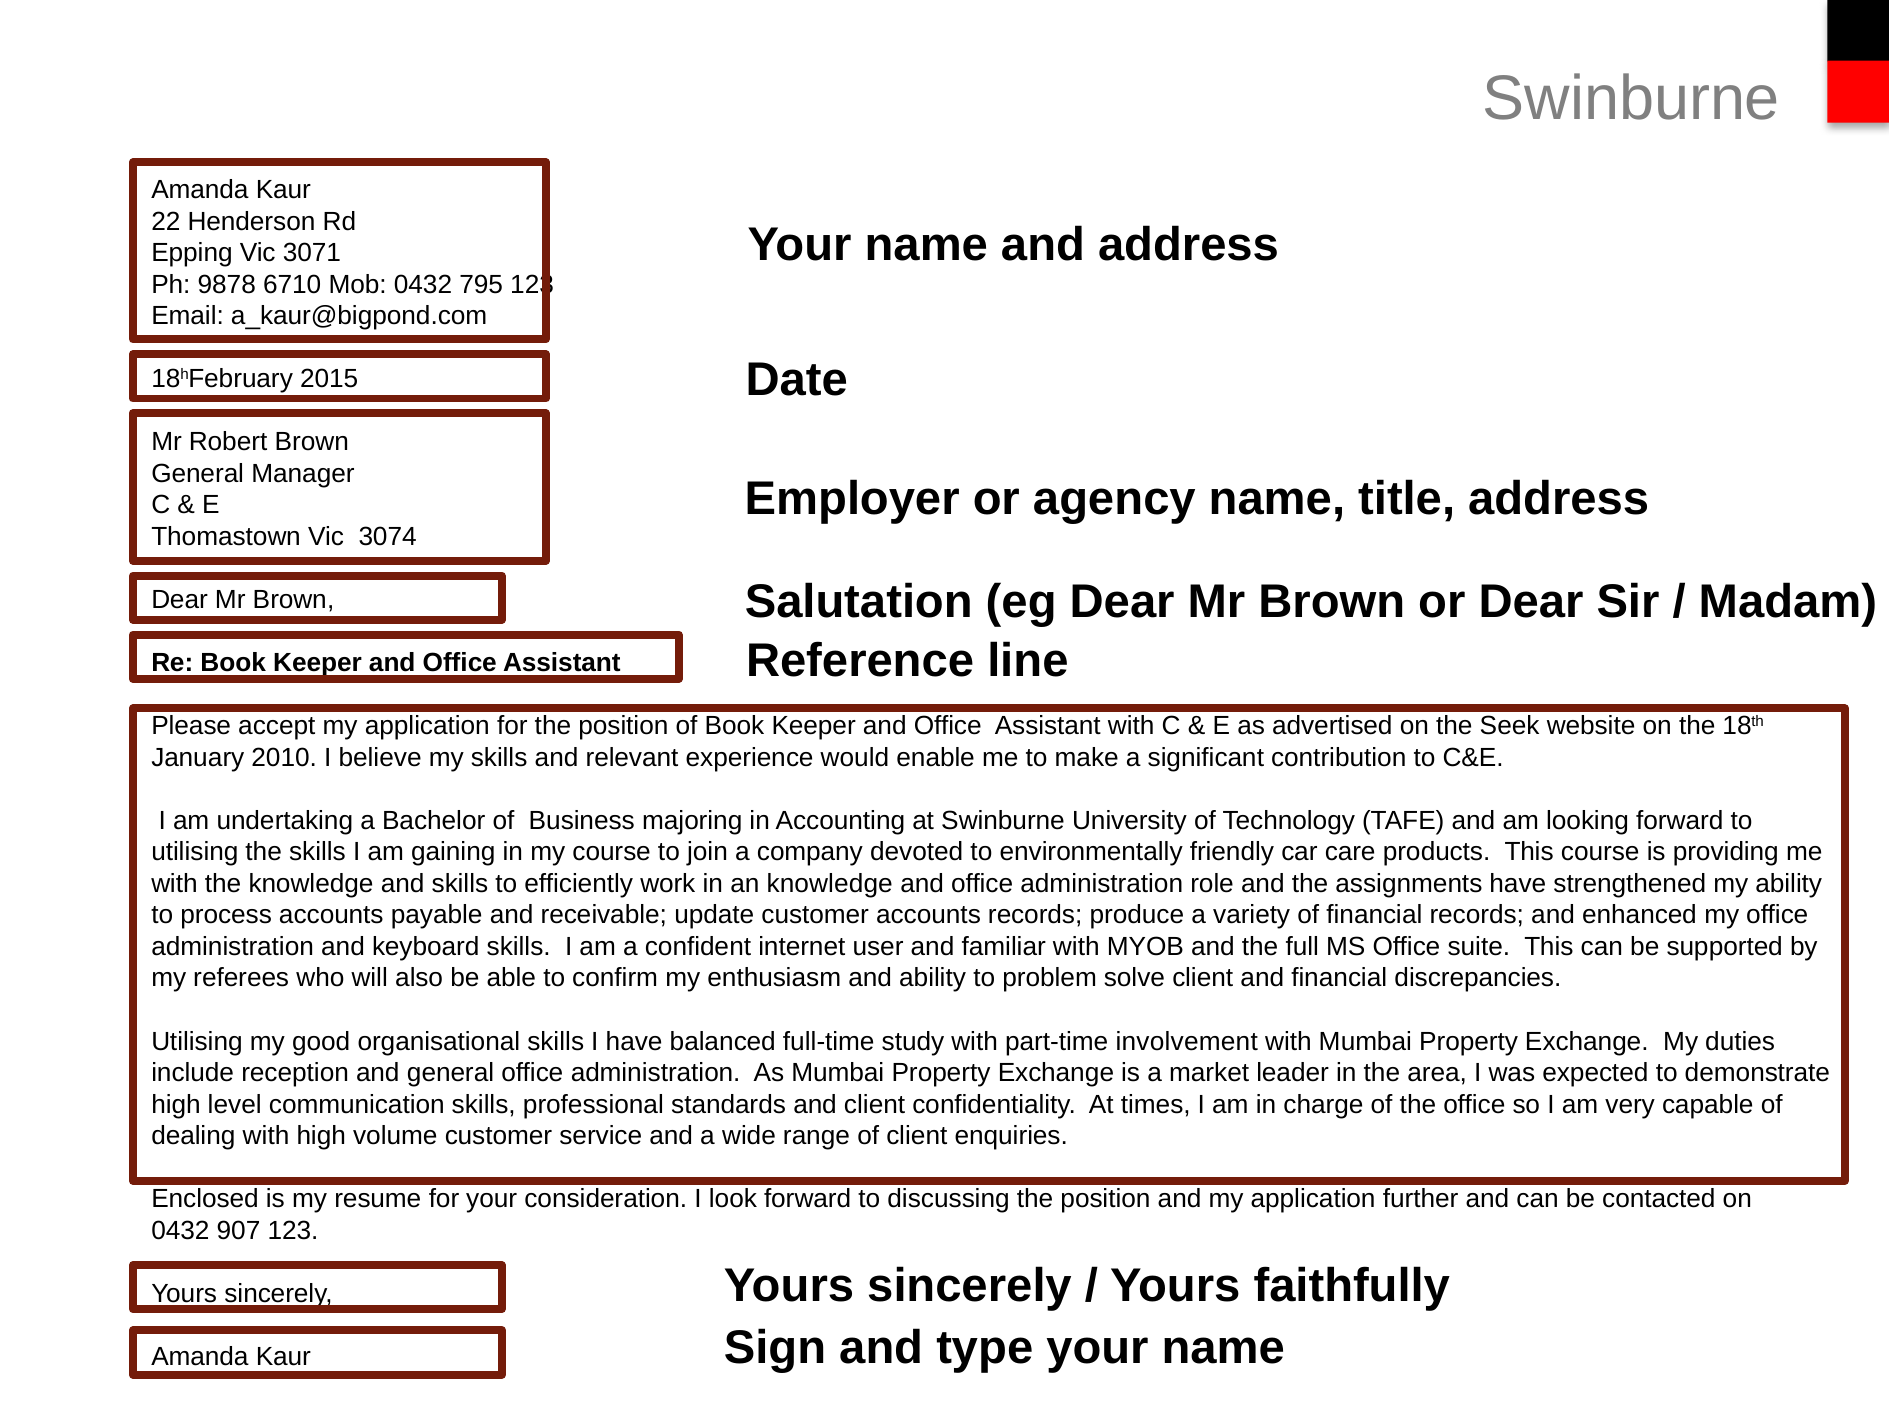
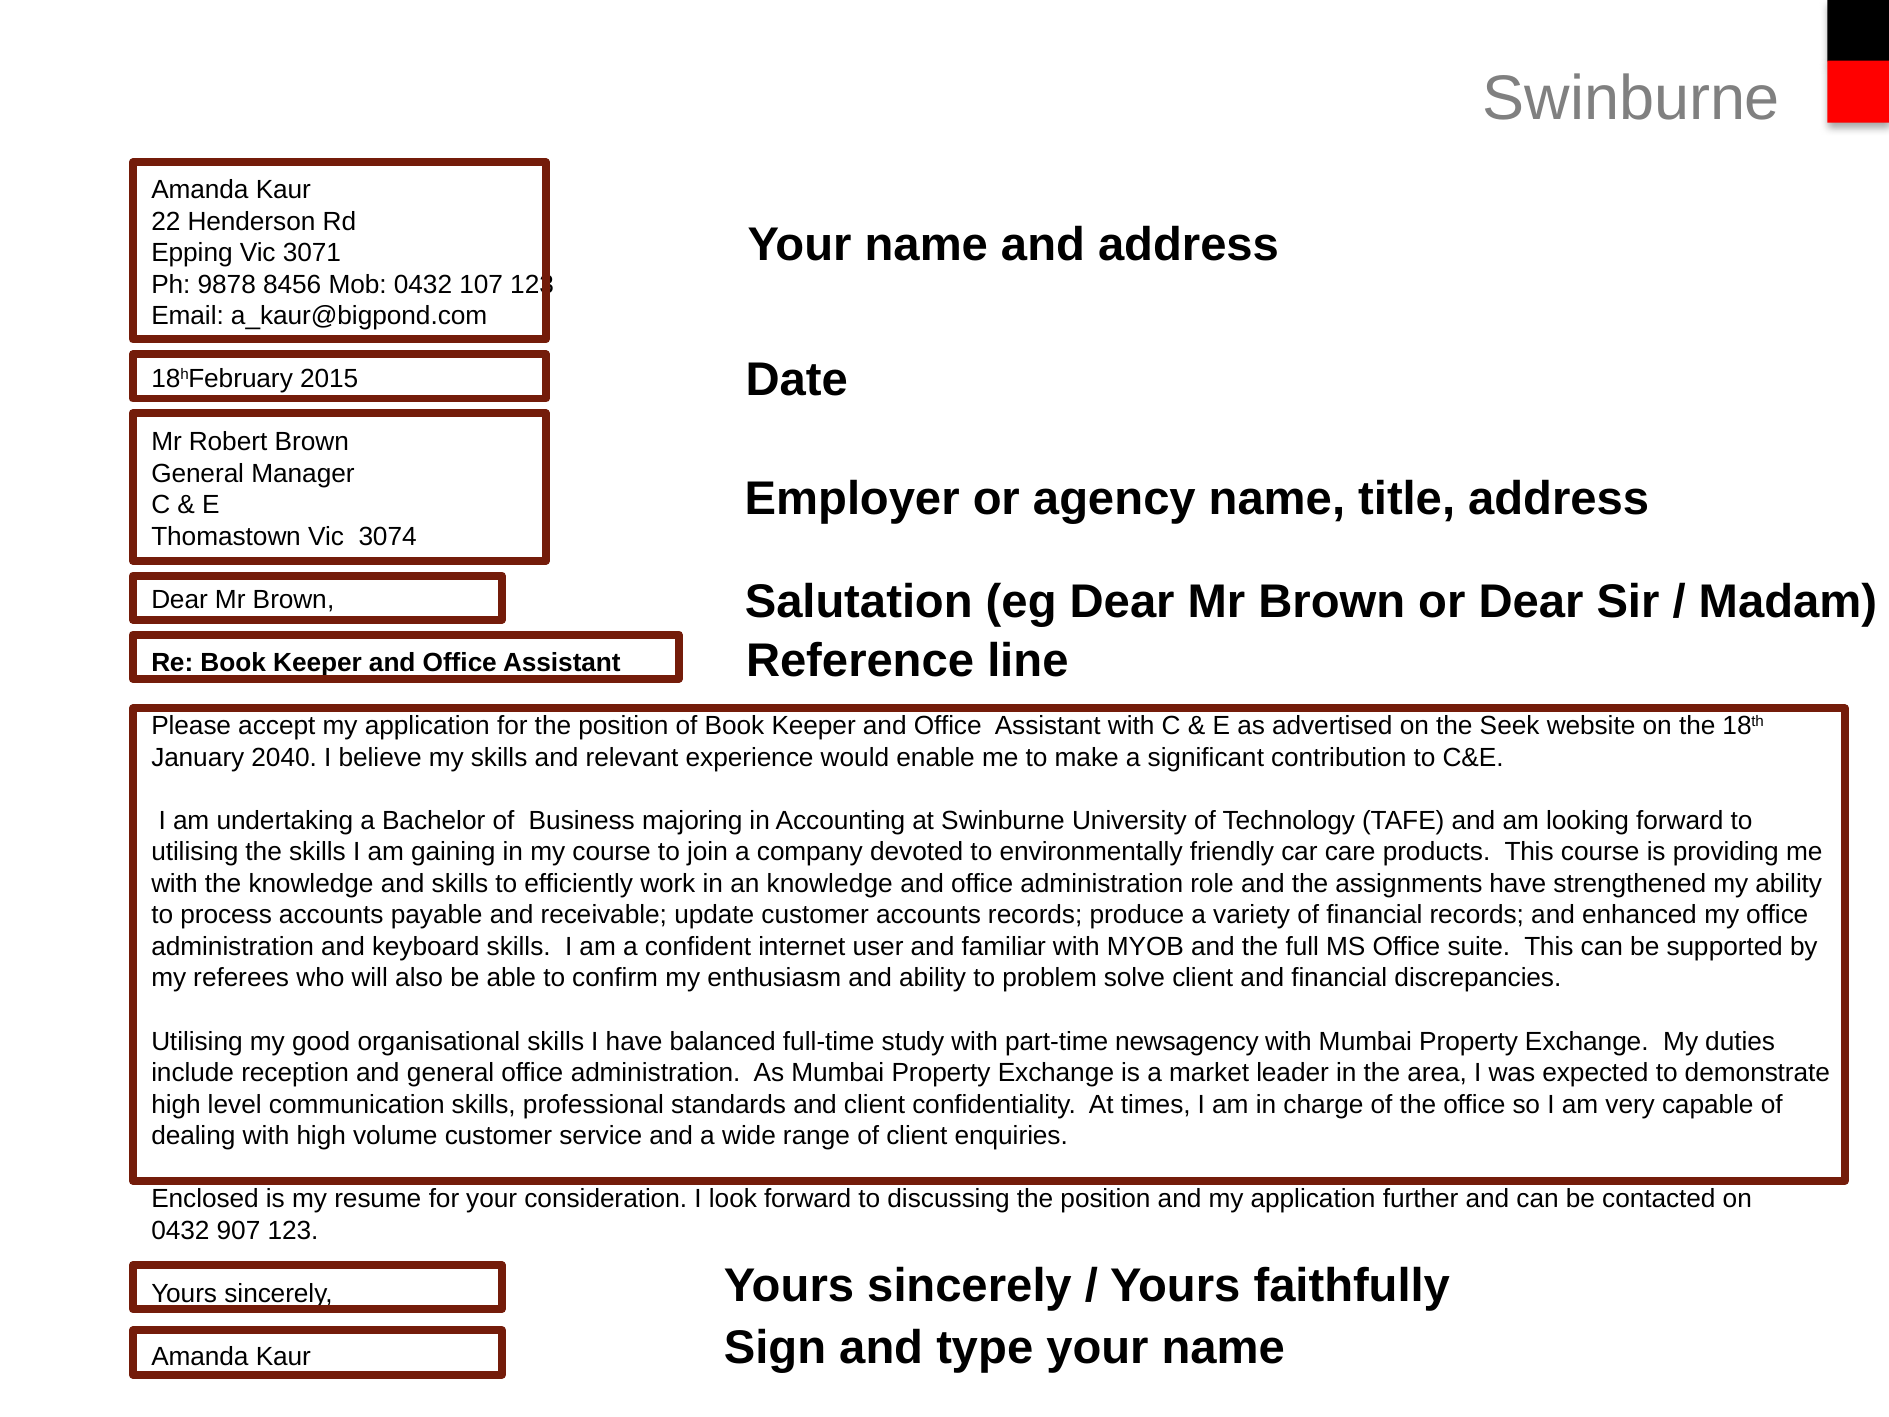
6710: 6710 -> 8456 (292, 284)
795: 795 -> 107 (481, 284)
2010: 2010 -> 2040 (284, 757)
involvement: involvement -> newsagency (1187, 1041)
